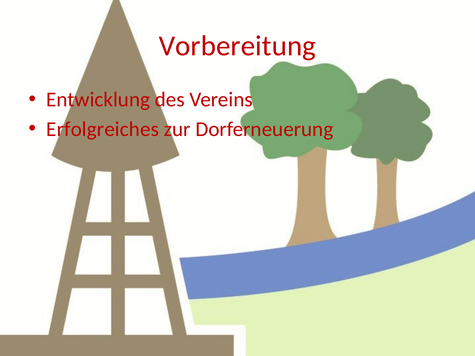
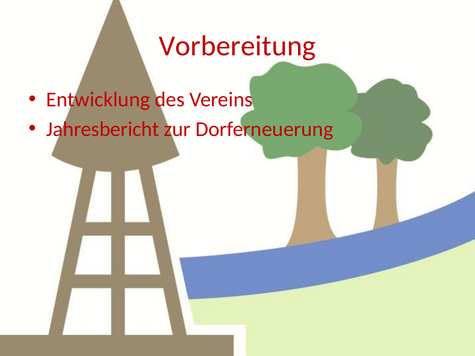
Erfolgreiches: Erfolgreiches -> Jahresbericht (103, 129)
